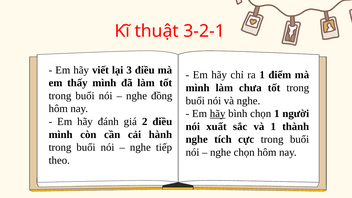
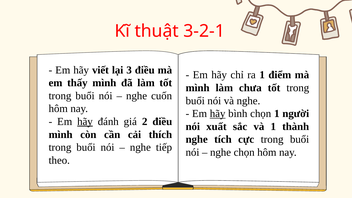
đồng: đồng -> cuốn (162, 96)
hãy underline: none -> present (85, 122)
hành: hành -> thích (160, 134)
